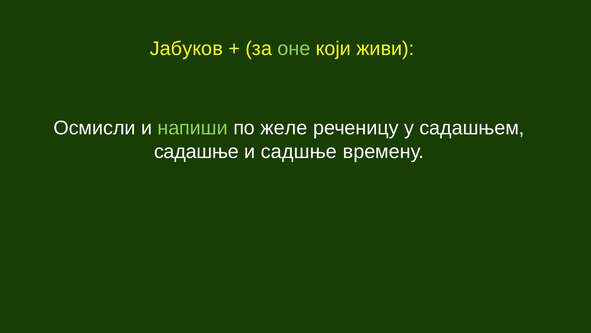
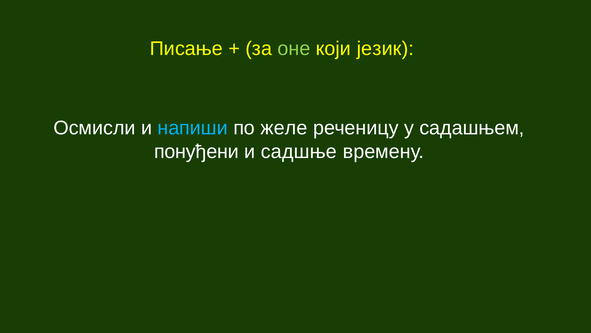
Јабуков: Јабуков -> Писање (186, 49)
живи: живи -> језик (385, 49)
напиши colour: light green -> light blue (193, 128)
садашње: садашње -> понуђени (196, 151)
